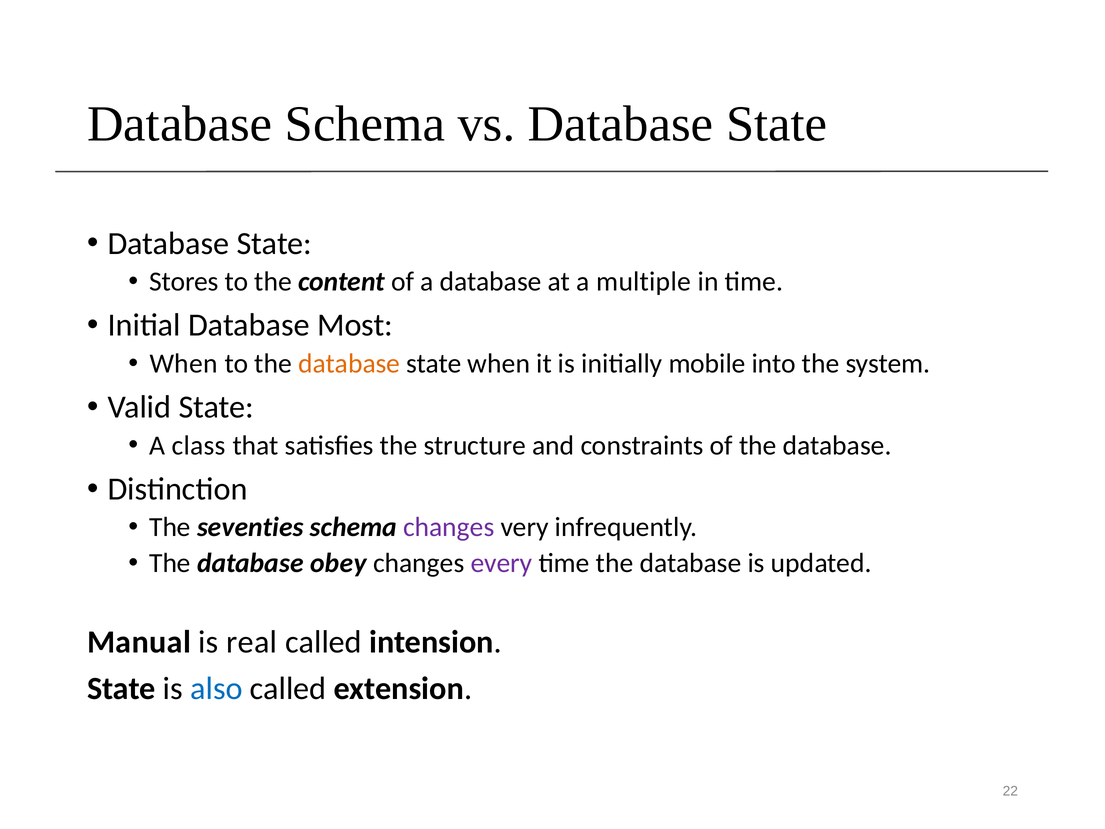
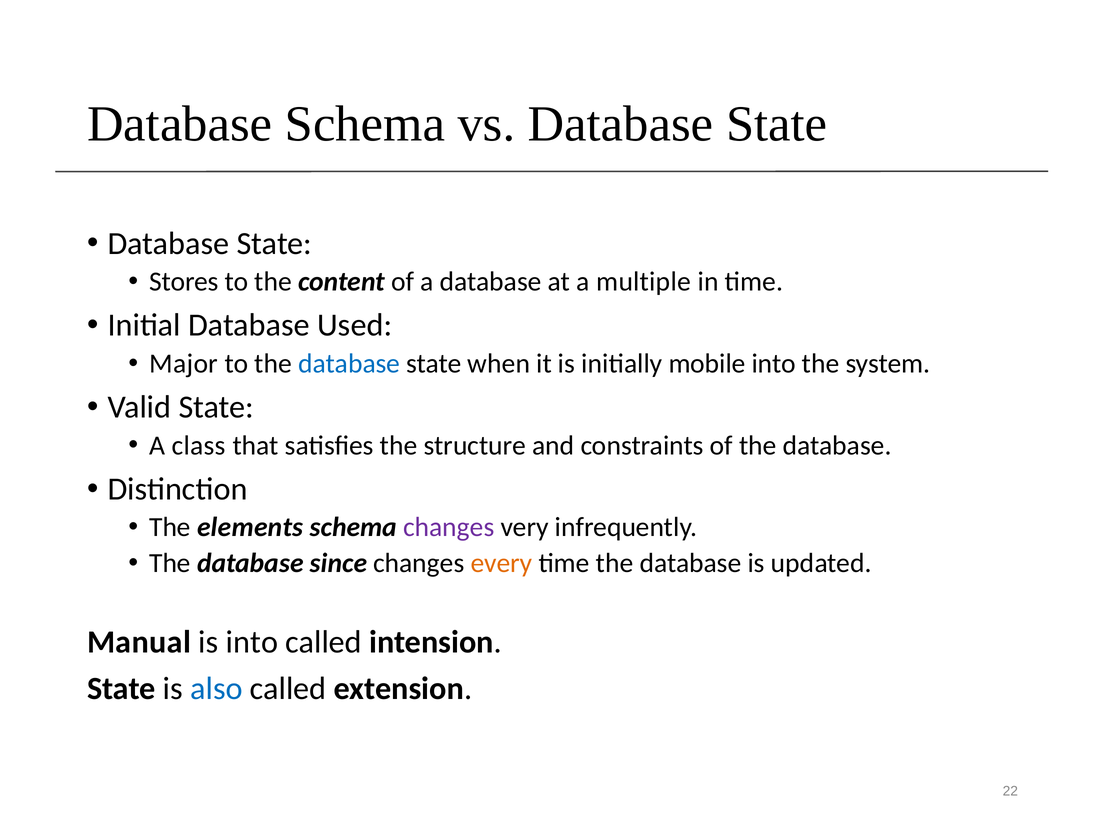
Most: Most -> Used (355, 325)
When: When -> Major (184, 363)
database colour: orange -> blue (349, 363)
seventies: seventies -> elements (250, 527)
obey: obey -> since (338, 563)
every colour: purple -> orange (501, 563)
is real: real -> into (252, 642)
